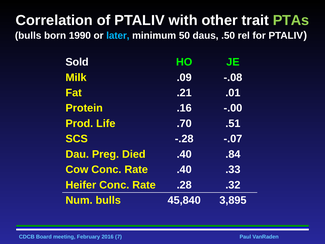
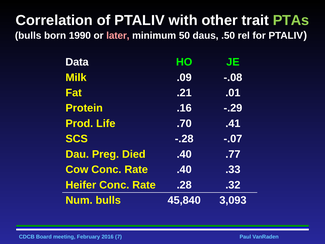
later colour: light blue -> pink (118, 35)
Sold: Sold -> Data (77, 62)
-.00: -.00 -> -.29 (233, 108)
.51: .51 -> .41 (233, 123)
.84: .84 -> .77 (233, 154)
3,895: 3,895 -> 3,093 (233, 200)
